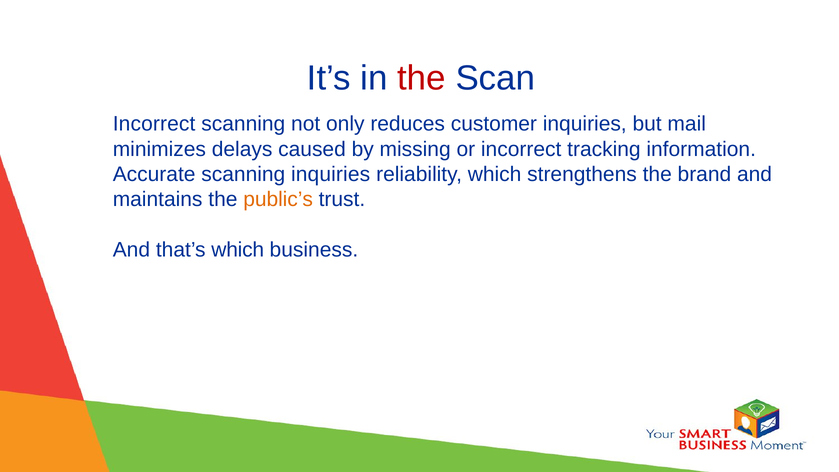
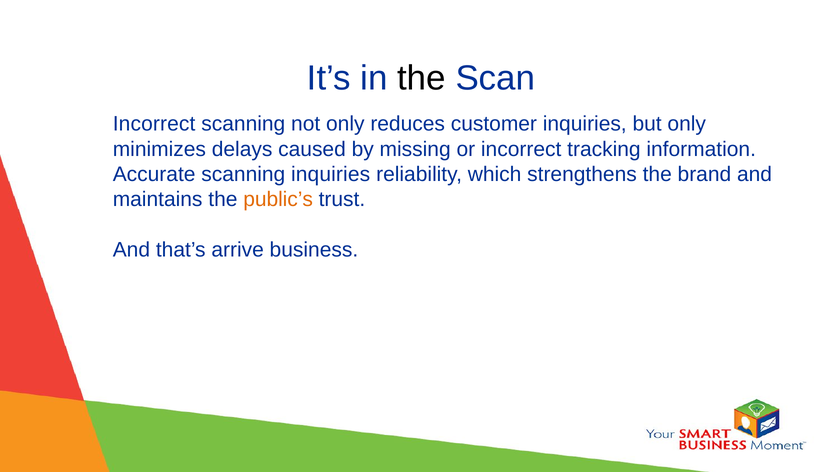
the colour: red -> black (422, 78)
but mail: mail -> only (687, 124)
that’s which: which -> arrive (238, 250)
